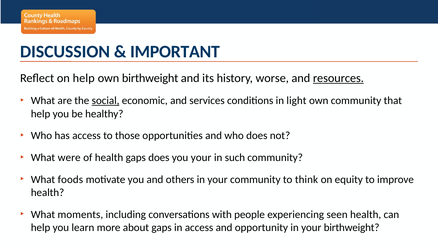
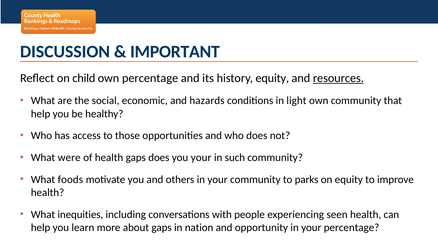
on help: help -> child (84, 78)
own birthweight: birthweight -> percentage (150, 78)
history worse: worse -> equity (272, 78)
social underline: present -> none (106, 101)
services: services -> hazards (207, 101)
think: think -> parks (307, 180)
moments: moments -> inequities (80, 215)
in access: access -> nation (199, 228)
your birthweight: birthweight -> percentage (352, 228)
